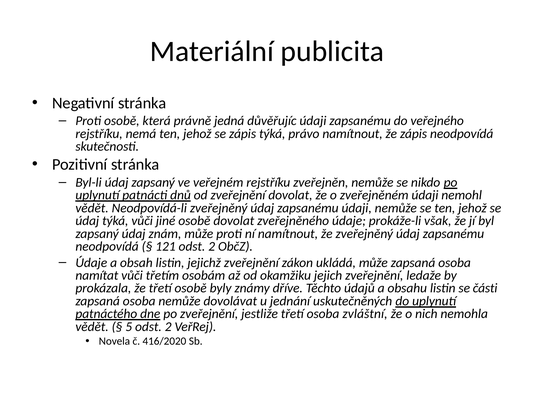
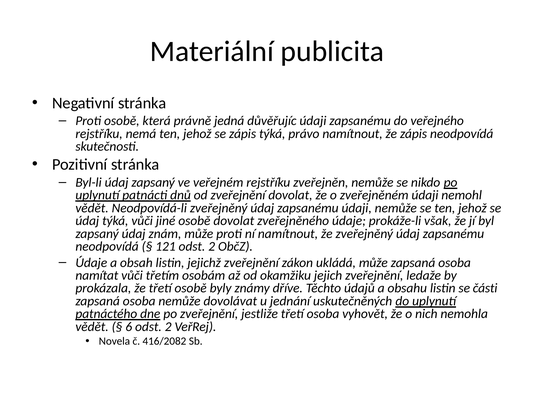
zvláštní: zvláštní -> vyhovět (365, 314)
5: 5 -> 6 (129, 327)
416/2020: 416/2020 -> 416/2082 (164, 342)
